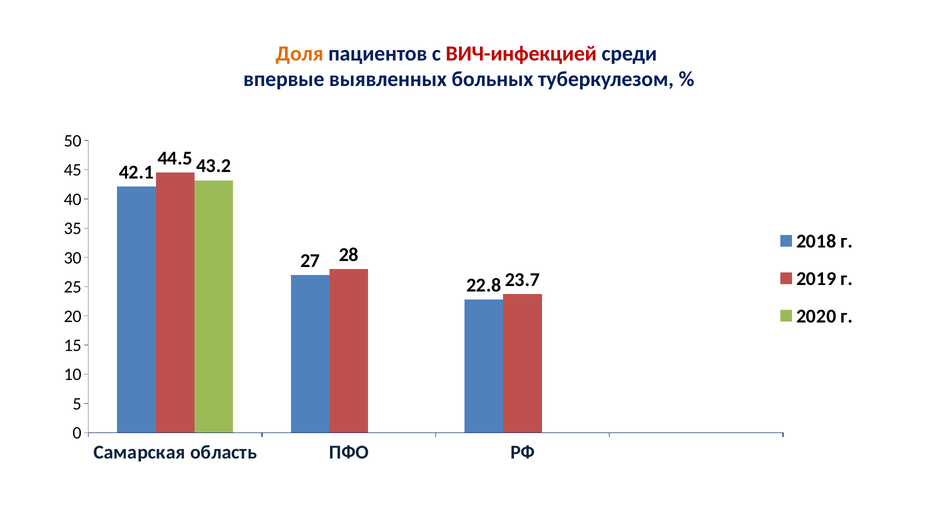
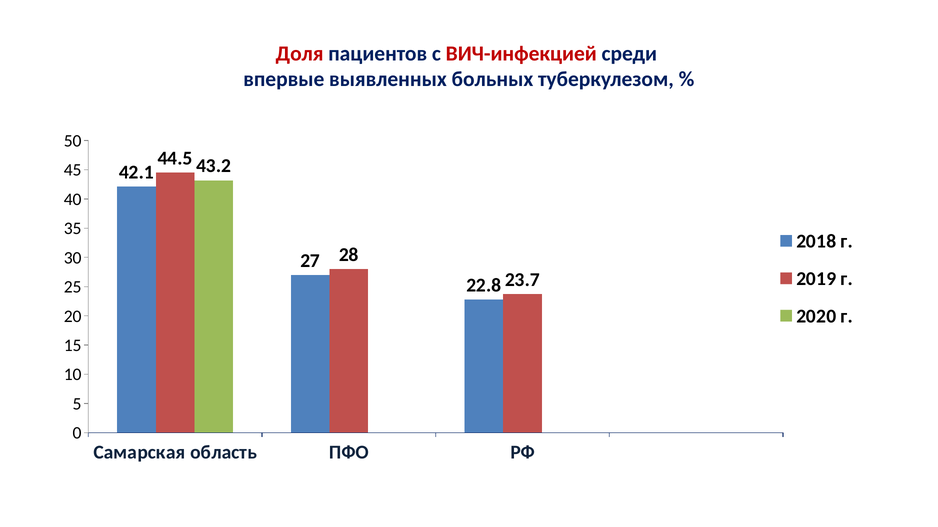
Доля colour: orange -> red (300, 54)
